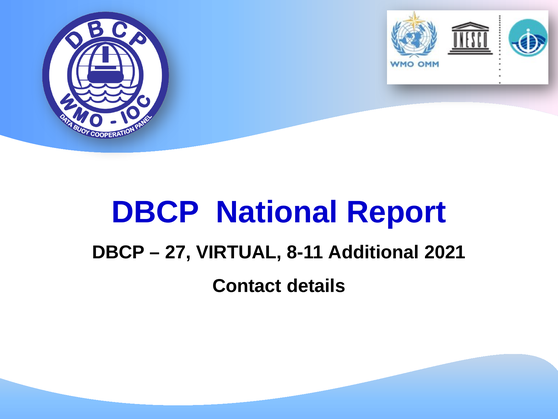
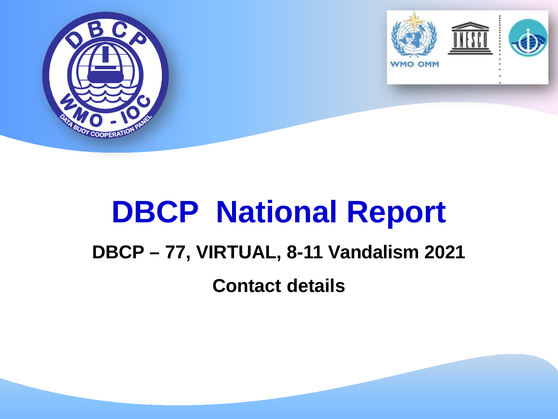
27: 27 -> 77 (178, 252)
Additional: Additional -> Vandalism (374, 252)
